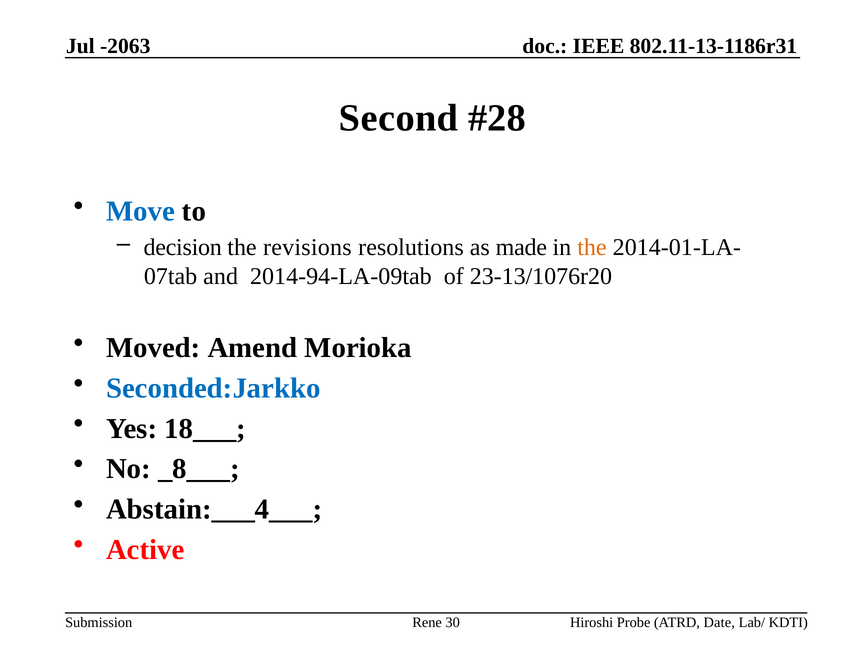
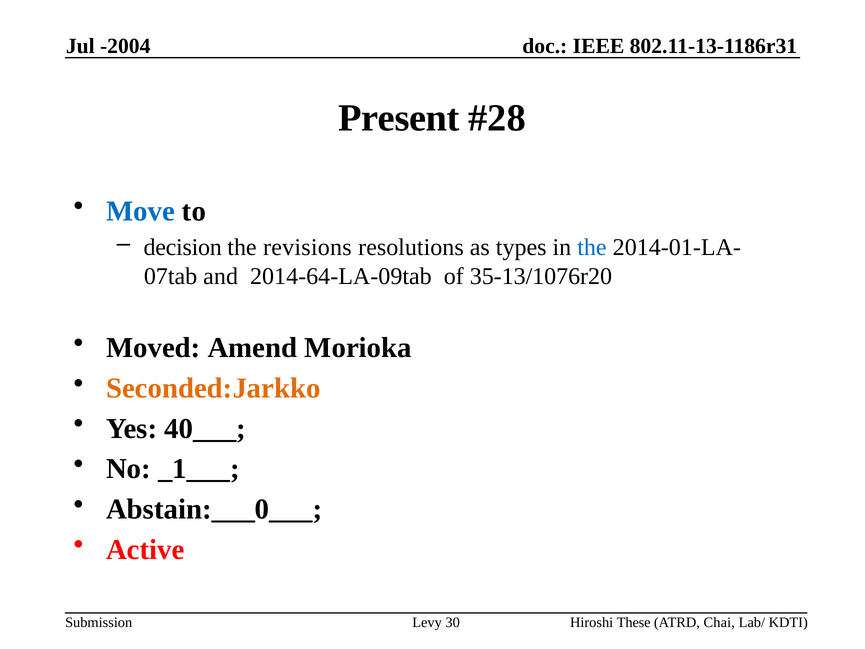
-2063: -2063 -> -2004 (125, 46)
Second: Second -> Present (399, 118)
made: made -> types (521, 247)
the colour: orange -> blue (592, 247)
2014-94-LA-09tab: 2014-94-LA-09tab -> 2014-64-LA-09tab (341, 276)
23-13/1076r20: 23-13/1076r20 -> 35-13/1076r20 (541, 276)
Seconded:Jarkko colour: blue -> orange (213, 388)
18___: 18___ -> 40___ (205, 428)
_8___: _8___ -> _1___ (199, 469)
Abstain:___4___: Abstain:___4___ -> Abstain:___0___ (214, 509)
Rene: Rene -> Levy (427, 622)
Probe: Probe -> These (634, 622)
Date: Date -> Chai (719, 622)
